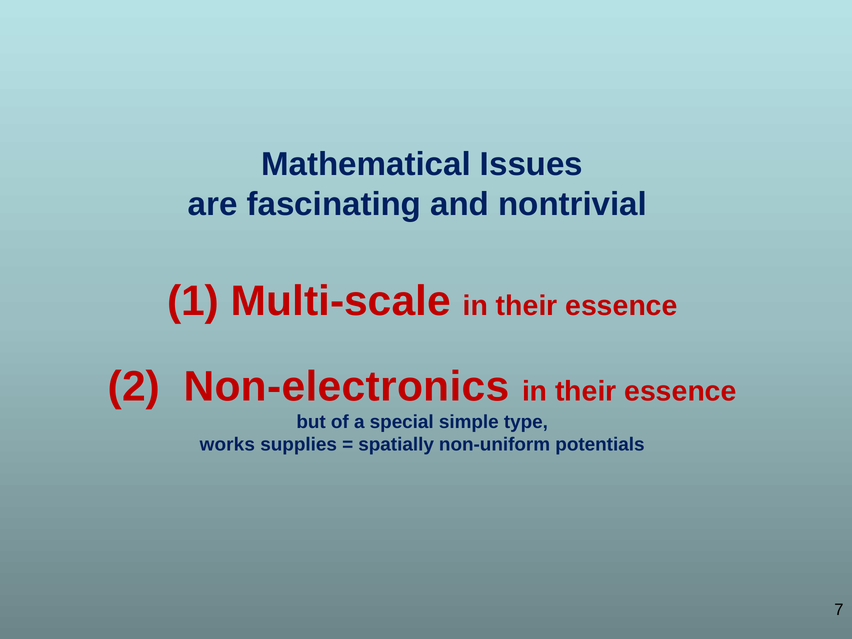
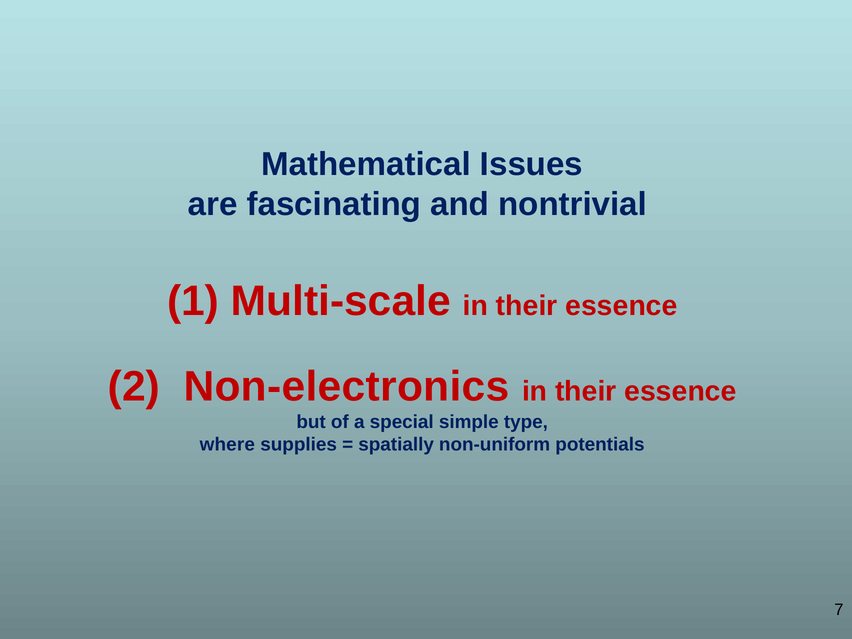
works: works -> where (227, 445)
